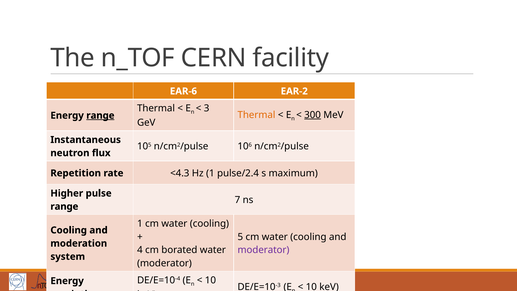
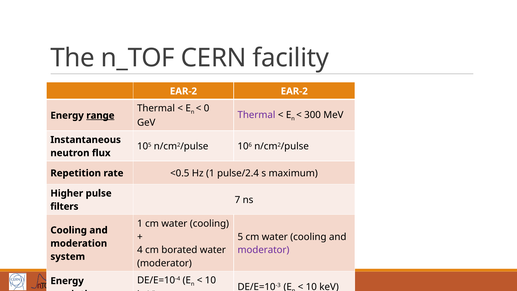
EAR-6: EAR-6 -> EAR-2 (183, 91)
3: 3 -> 0 (207, 108)
Thermal colour: orange -> purple (256, 115)
300 underline: present -> none (313, 115)
<4.3: <4.3 -> <0.5 (180, 173)
range: range -> filters (64, 206)
